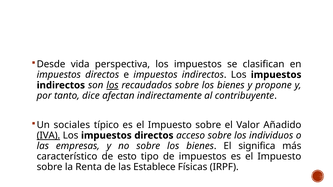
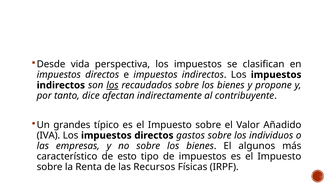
sociales: sociales -> grandes (72, 125)
IVA underline: present -> none (48, 136)
acceso: acceso -> gastos (191, 136)
significa: significa -> algunos (257, 146)
Establece: Establece -> Recursos (154, 167)
